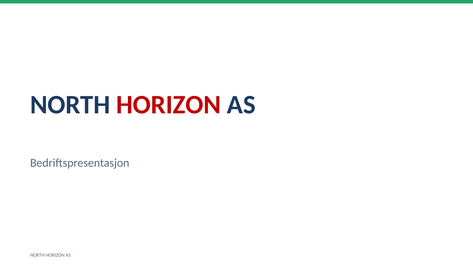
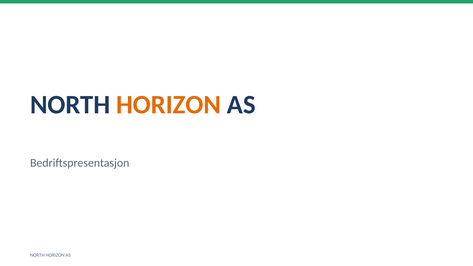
HORIZON colour: red -> orange (169, 105)
